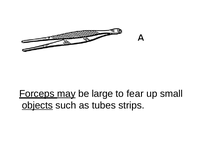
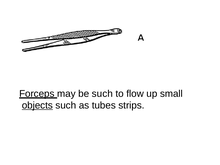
may underline: present -> none (66, 94)
be large: large -> such (102, 94)
fear: fear -> flow (135, 94)
